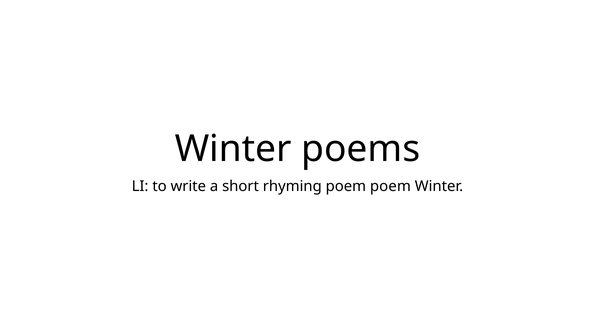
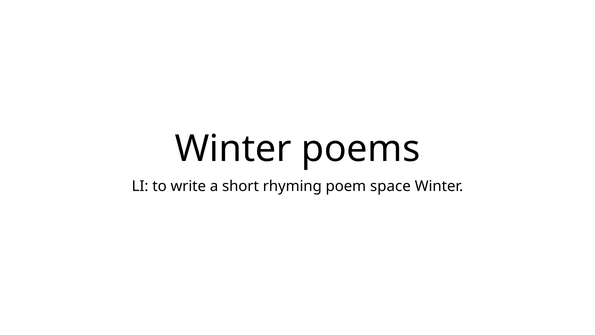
poem poem: poem -> space (390, 186)
